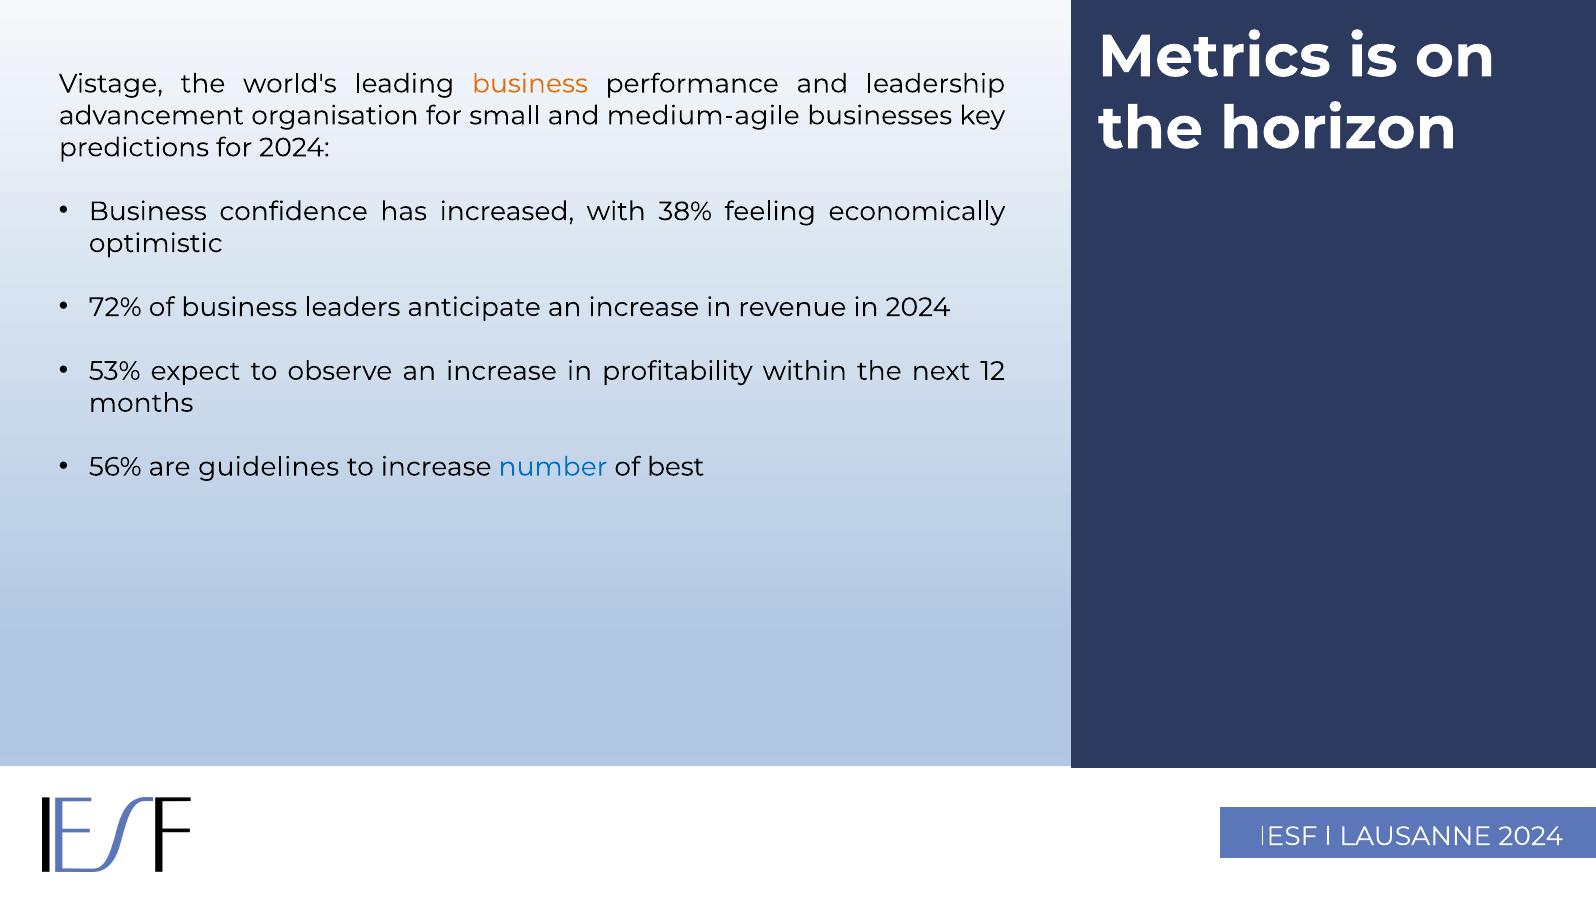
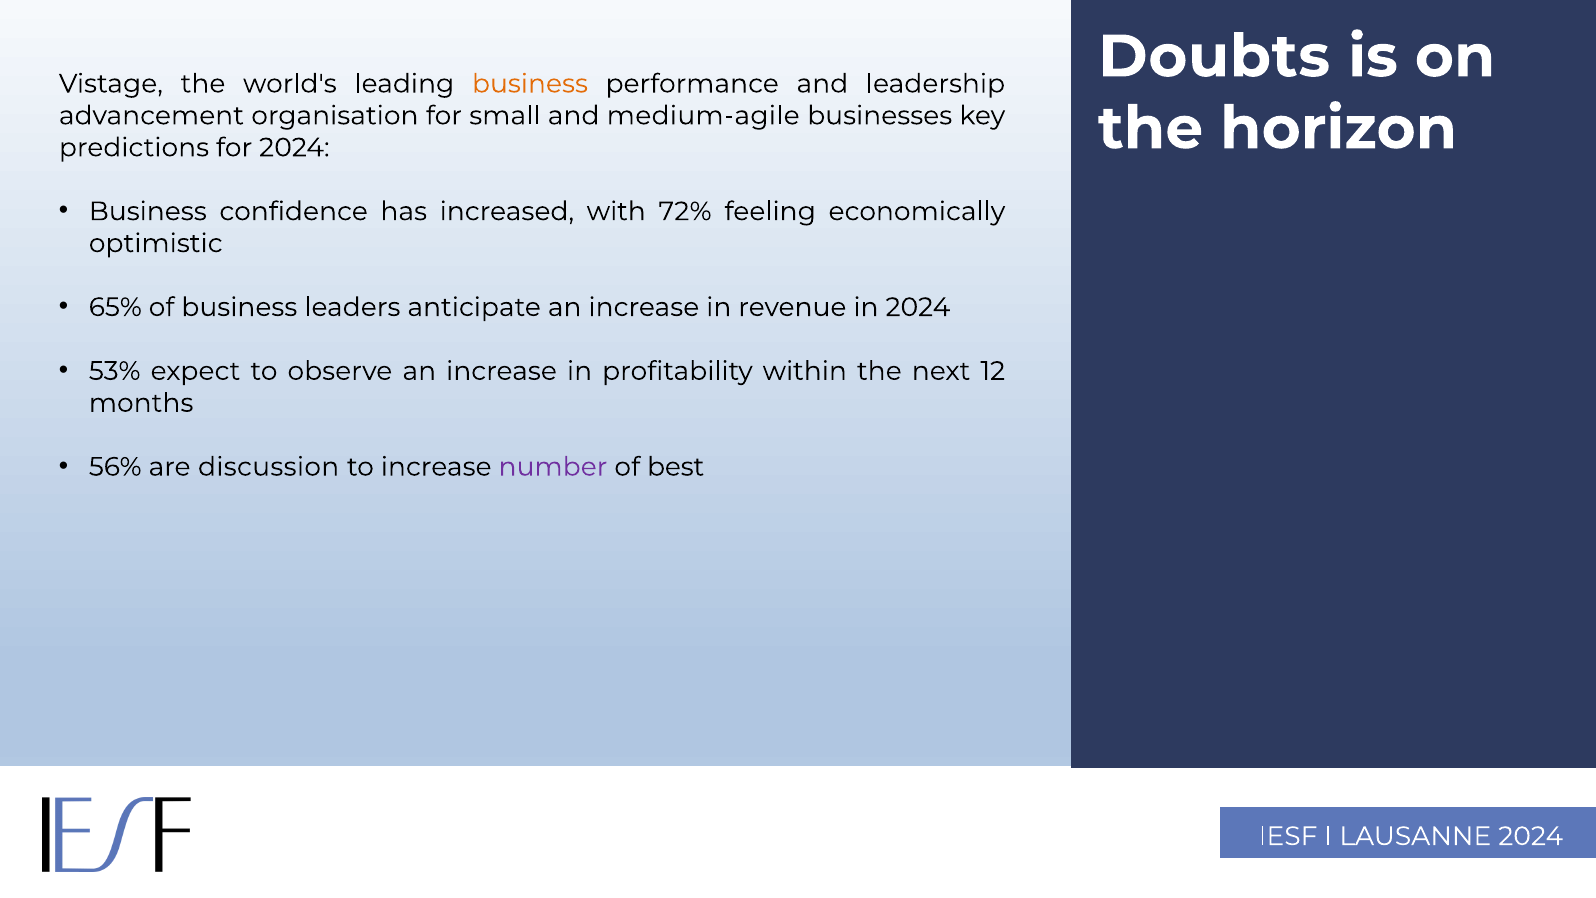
Metrics: Metrics -> Doubts (1214, 57)
38%: 38% -> 72% (685, 211)
72%: 72% -> 65% (115, 307)
guidelines: guidelines -> discussion (269, 467)
number colour: blue -> purple (553, 467)
